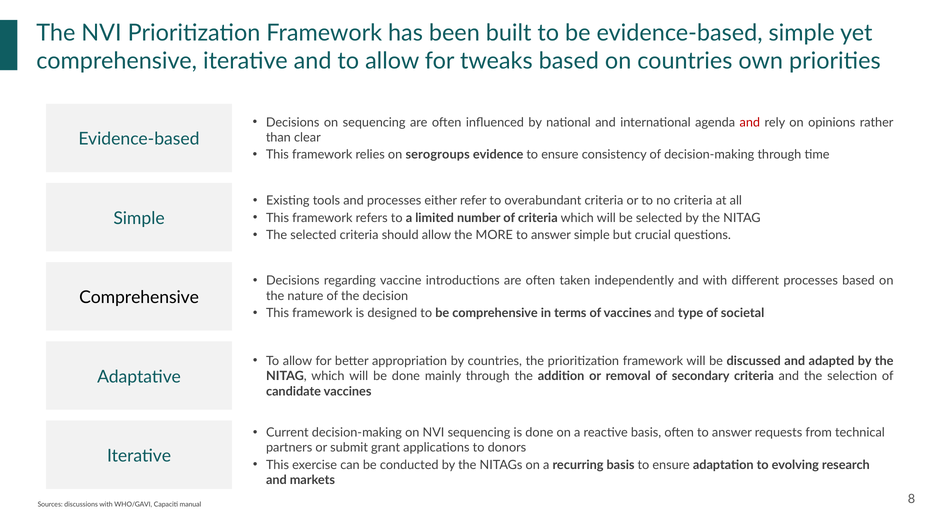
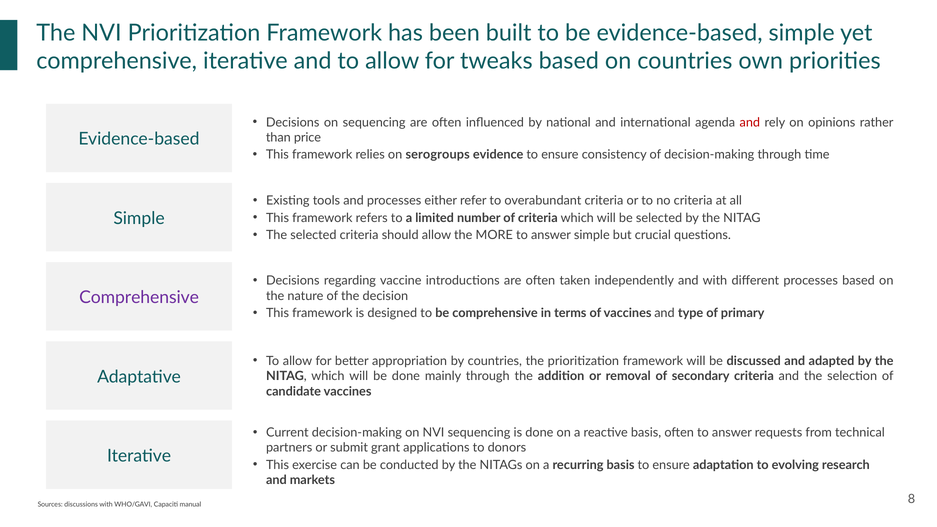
clear: clear -> price (307, 138)
Comprehensive colour: black -> purple (139, 298)
societal: societal -> primary (743, 313)
